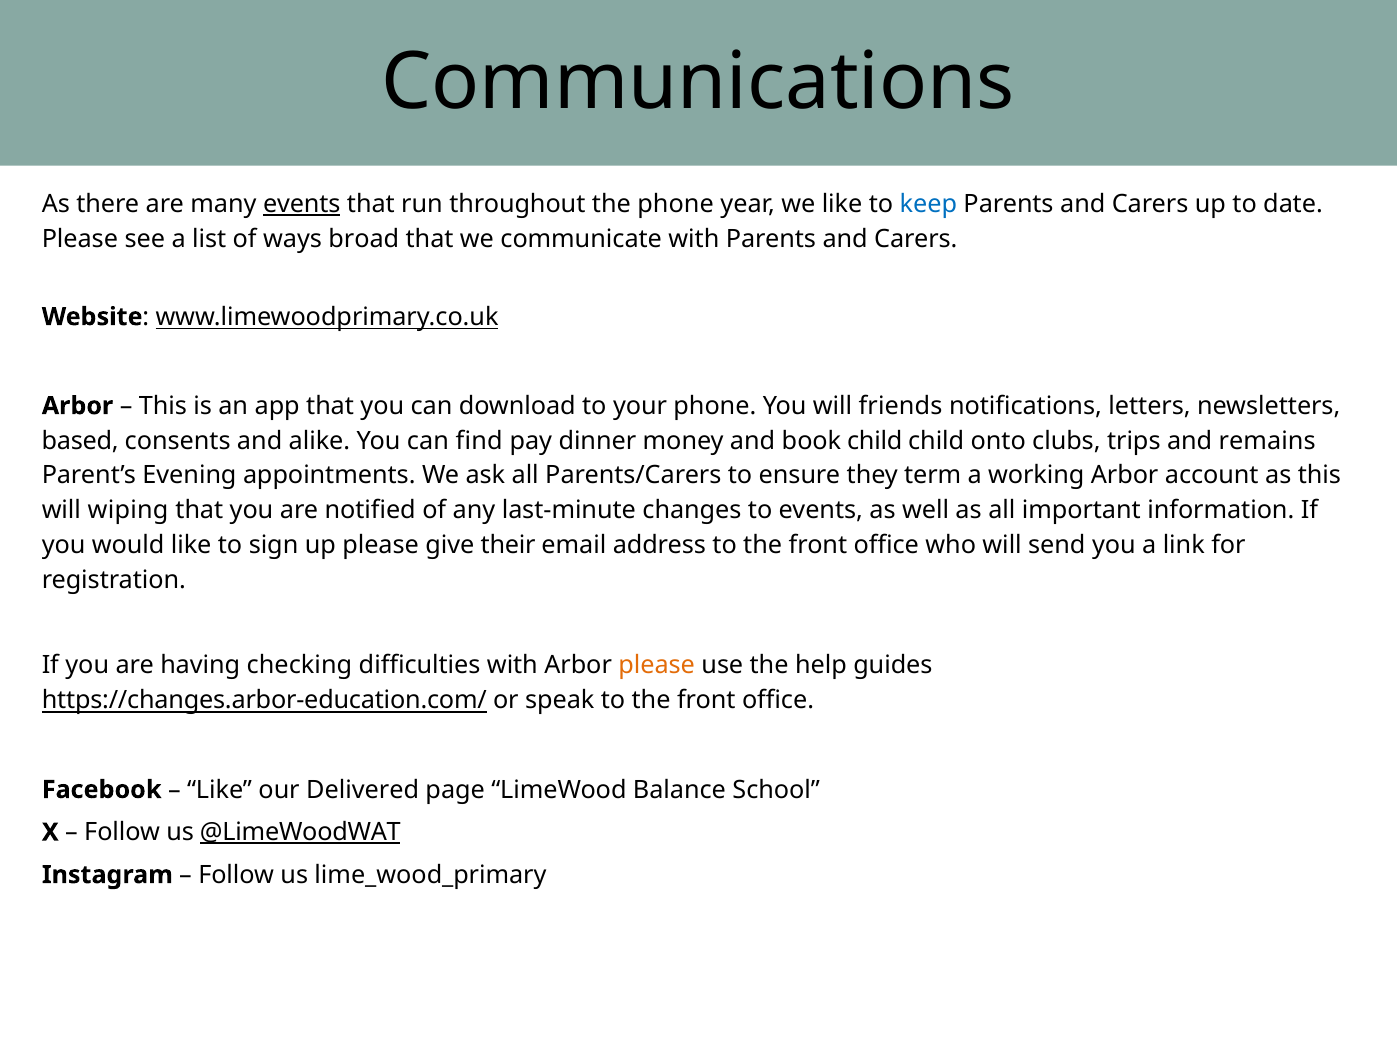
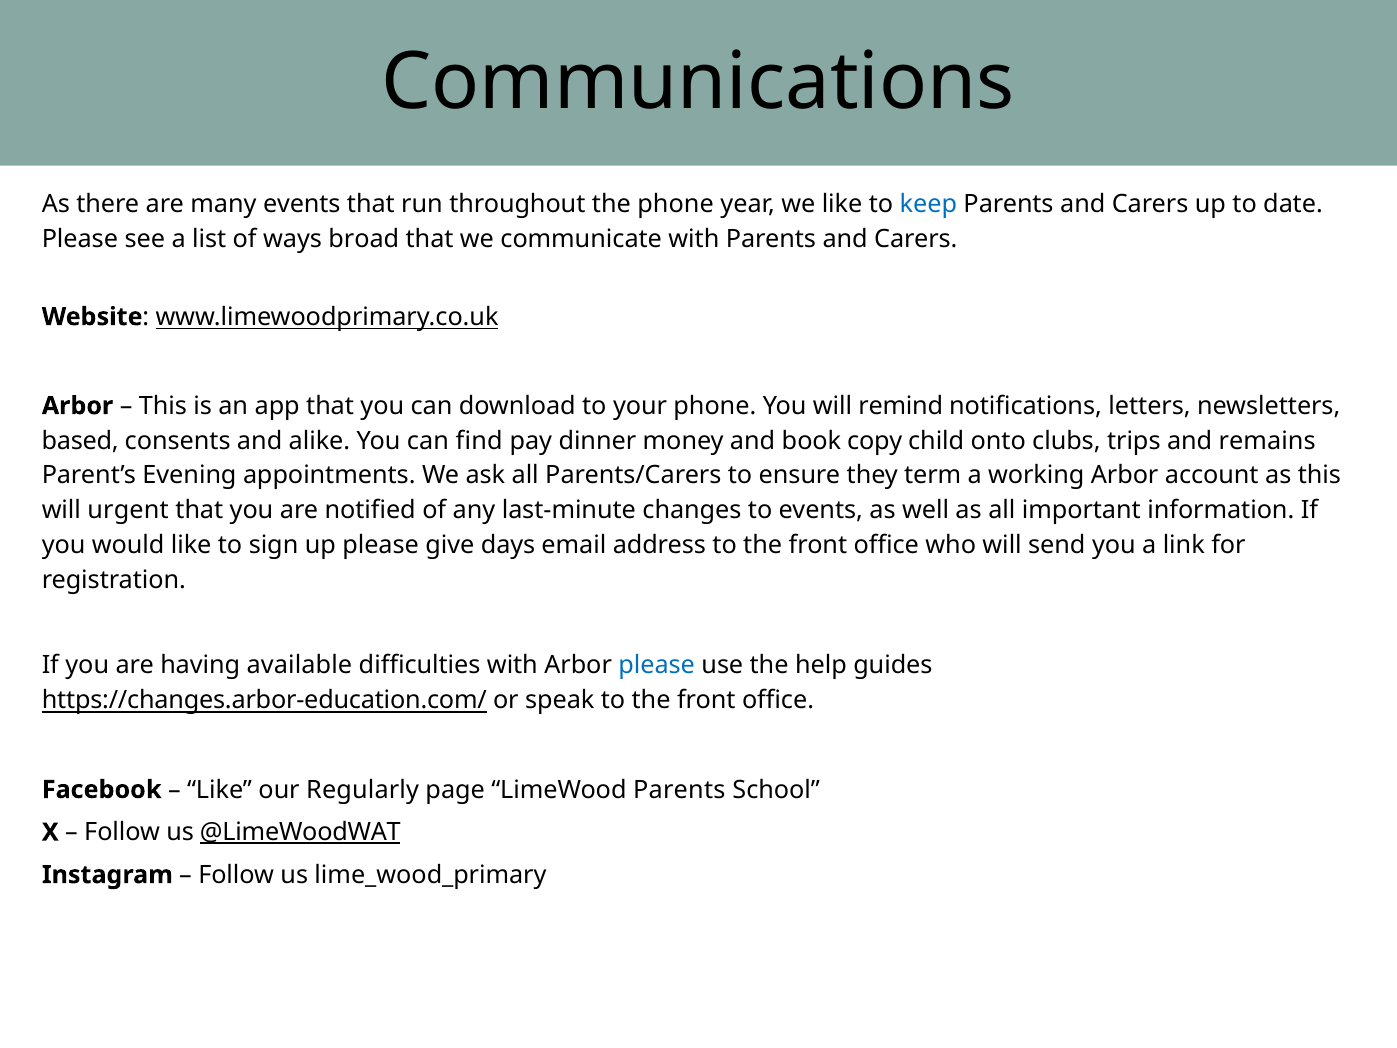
events underline: present -> none (302, 204)
friends: friends -> remind (901, 406)
book child: child -> copy (875, 441)
wiping: wiping -> urgent (128, 510)
their: their -> days (508, 545)
checking: checking -> available (299, 665)
please colour: orange -> blue (657, 665)
Delivered: Delivered -> Regularly (363, 789)
LimeWood Balance: Balance -> Parents (679, 789)
